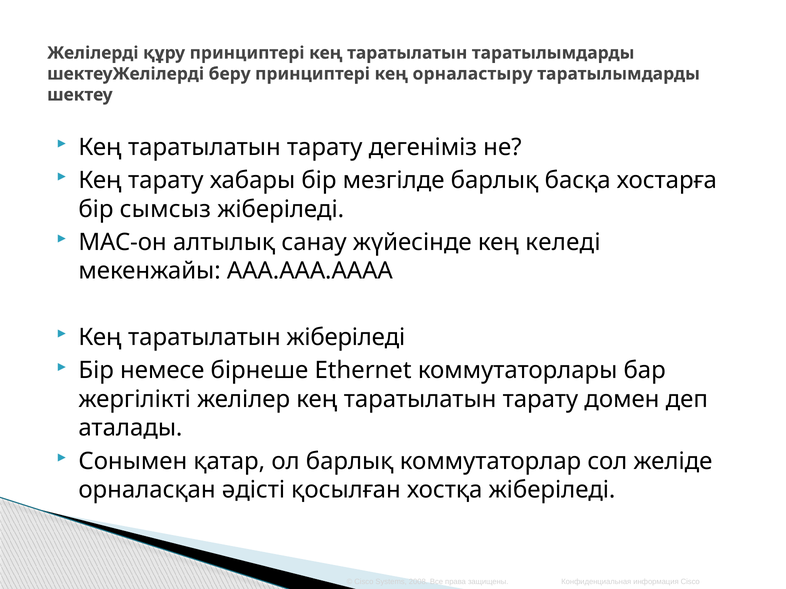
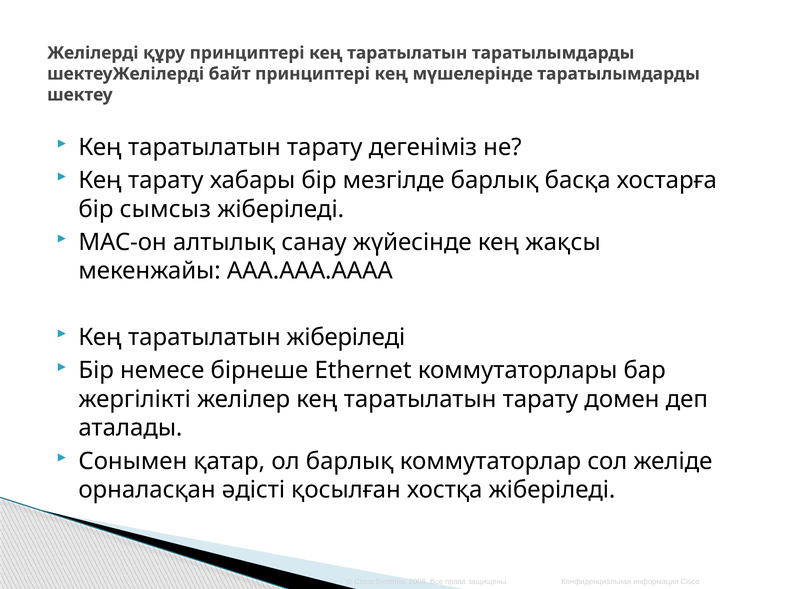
беру: беру -> байт (230, 74)
орналастыру: орналастыру -> мүшелерінде (473, 74)
келеді: келеді -> жақсы (563, 242)
